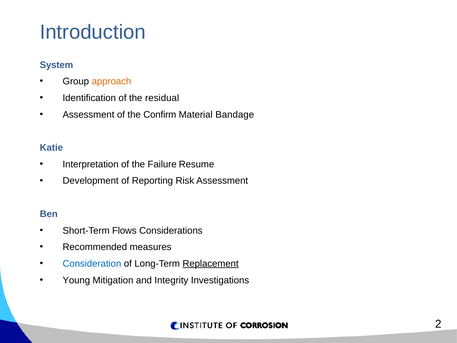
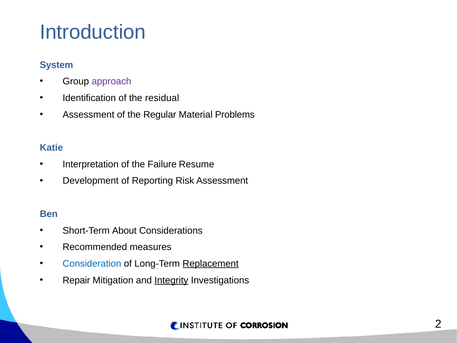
approach colour: orange -> purple (111, 81)
Confirm: Confirm -> Regular (160, 115)
Bandage: Bandage -> Problems (235, 115)
Flows: Flows -> About (124, 230)
Young: Young -> Repair (76, 280)
Integrity underline: none -> present (171, 280)
